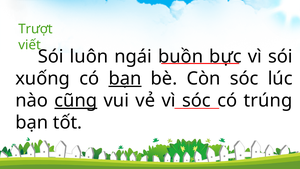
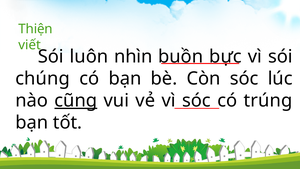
Trượt: Trượt -> Thiện (36, 29)
ngái: ngái -> nhìn (133, 56)
xuống: xuống -> chúng (43, 78)
bạn underline: present -> none (125, 78)
